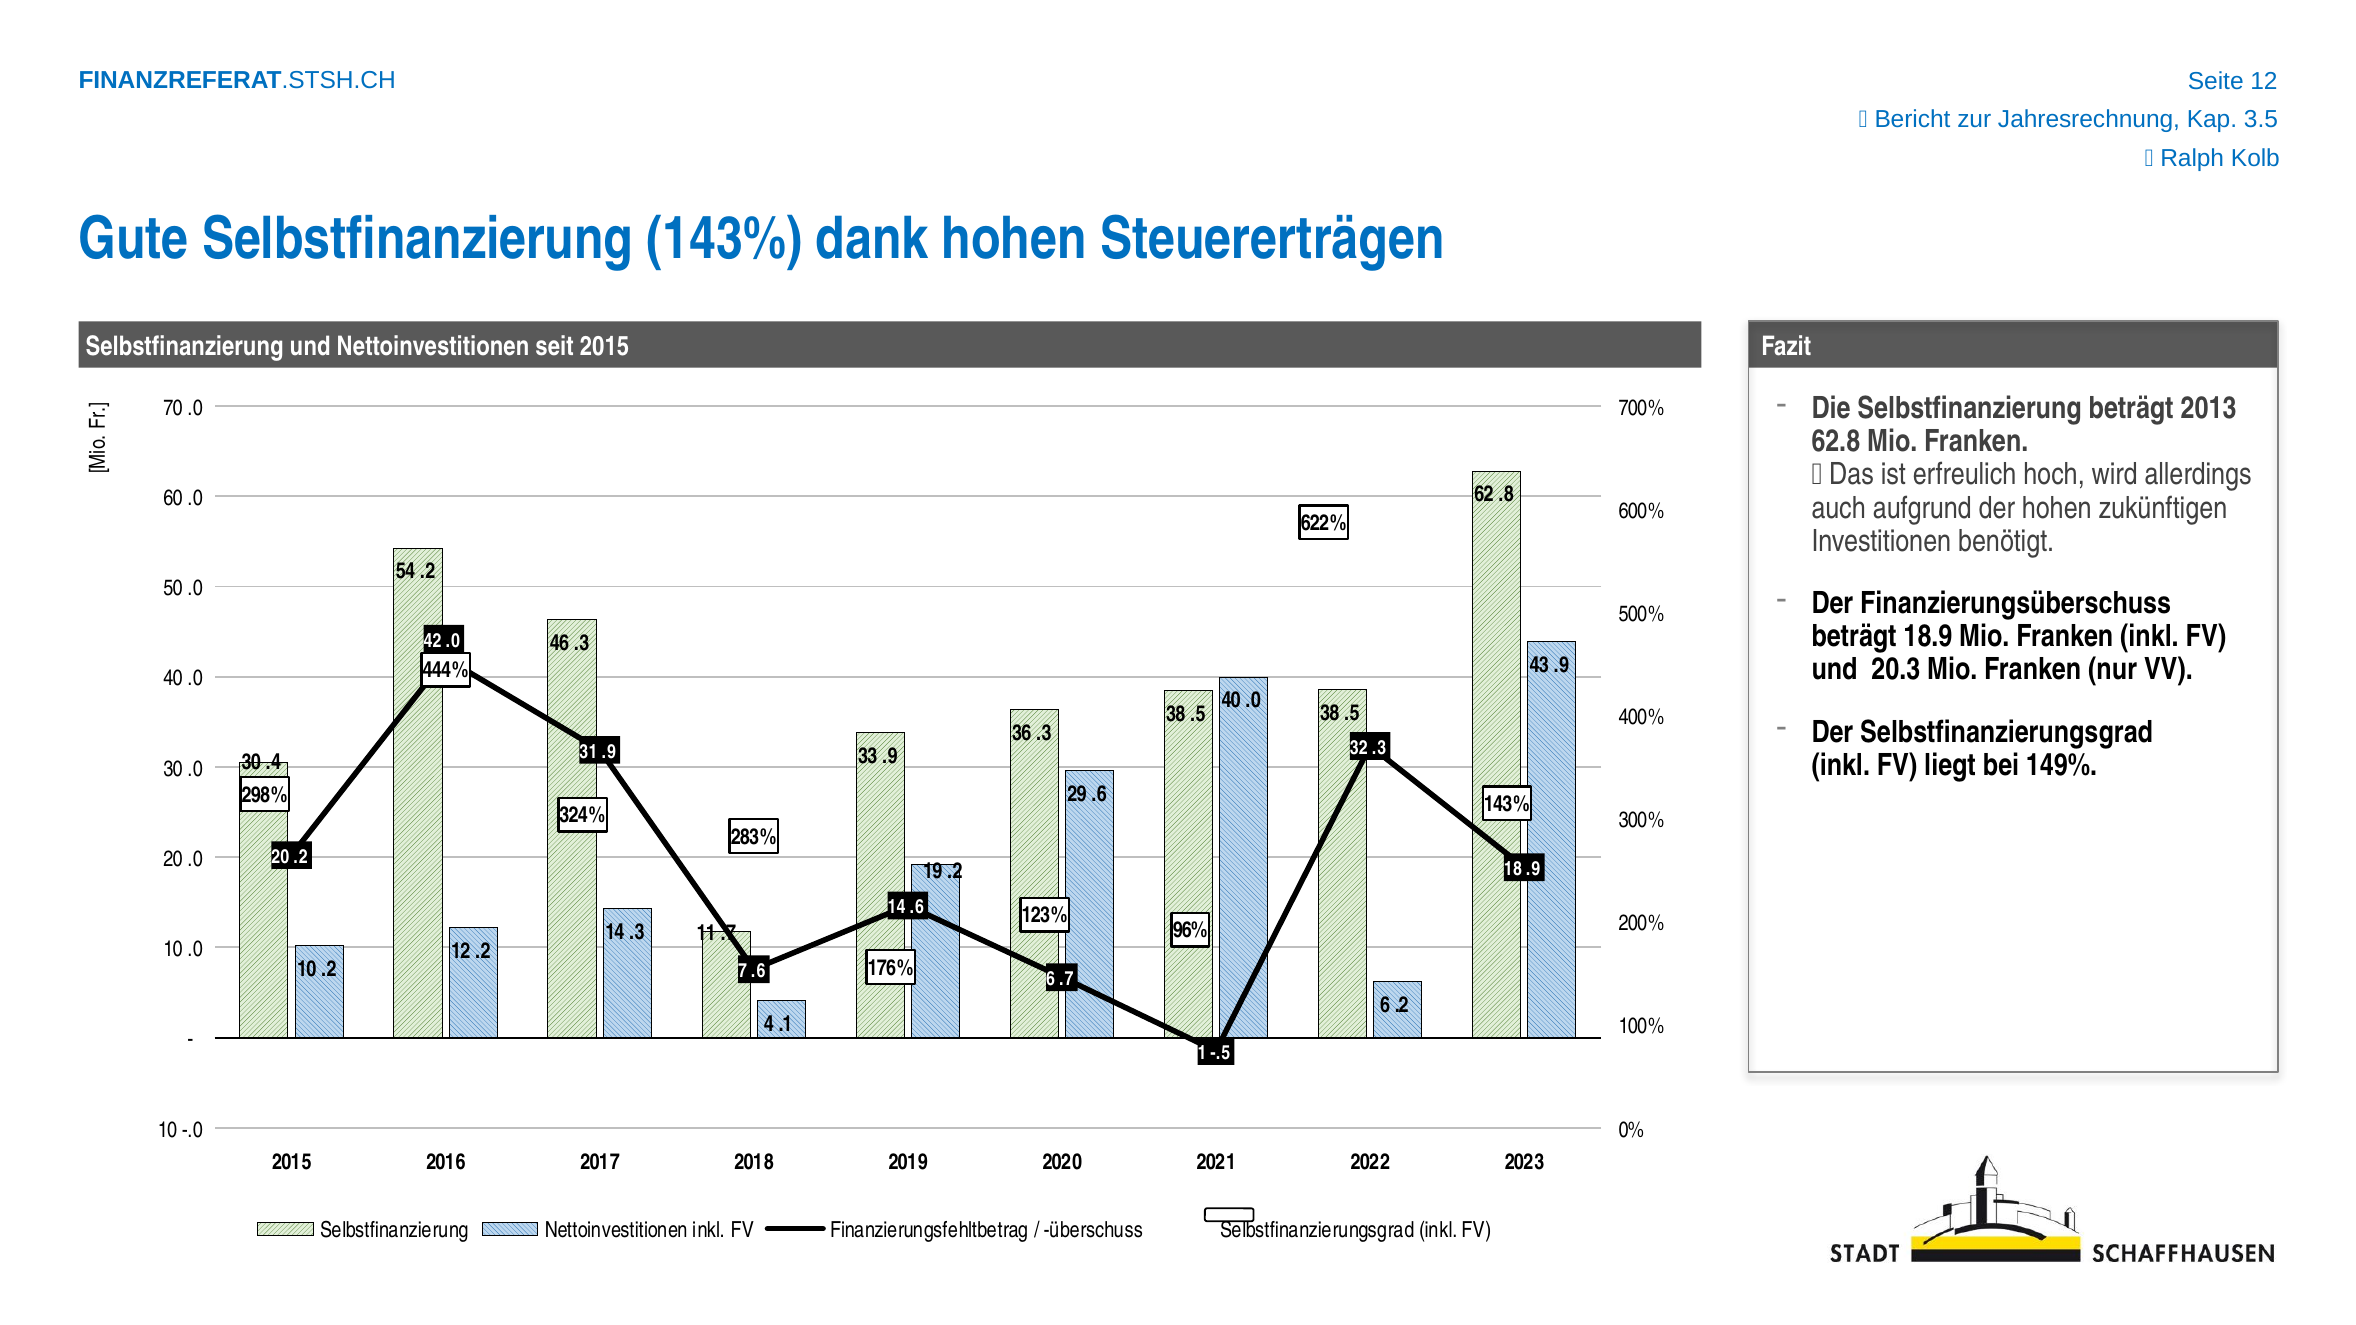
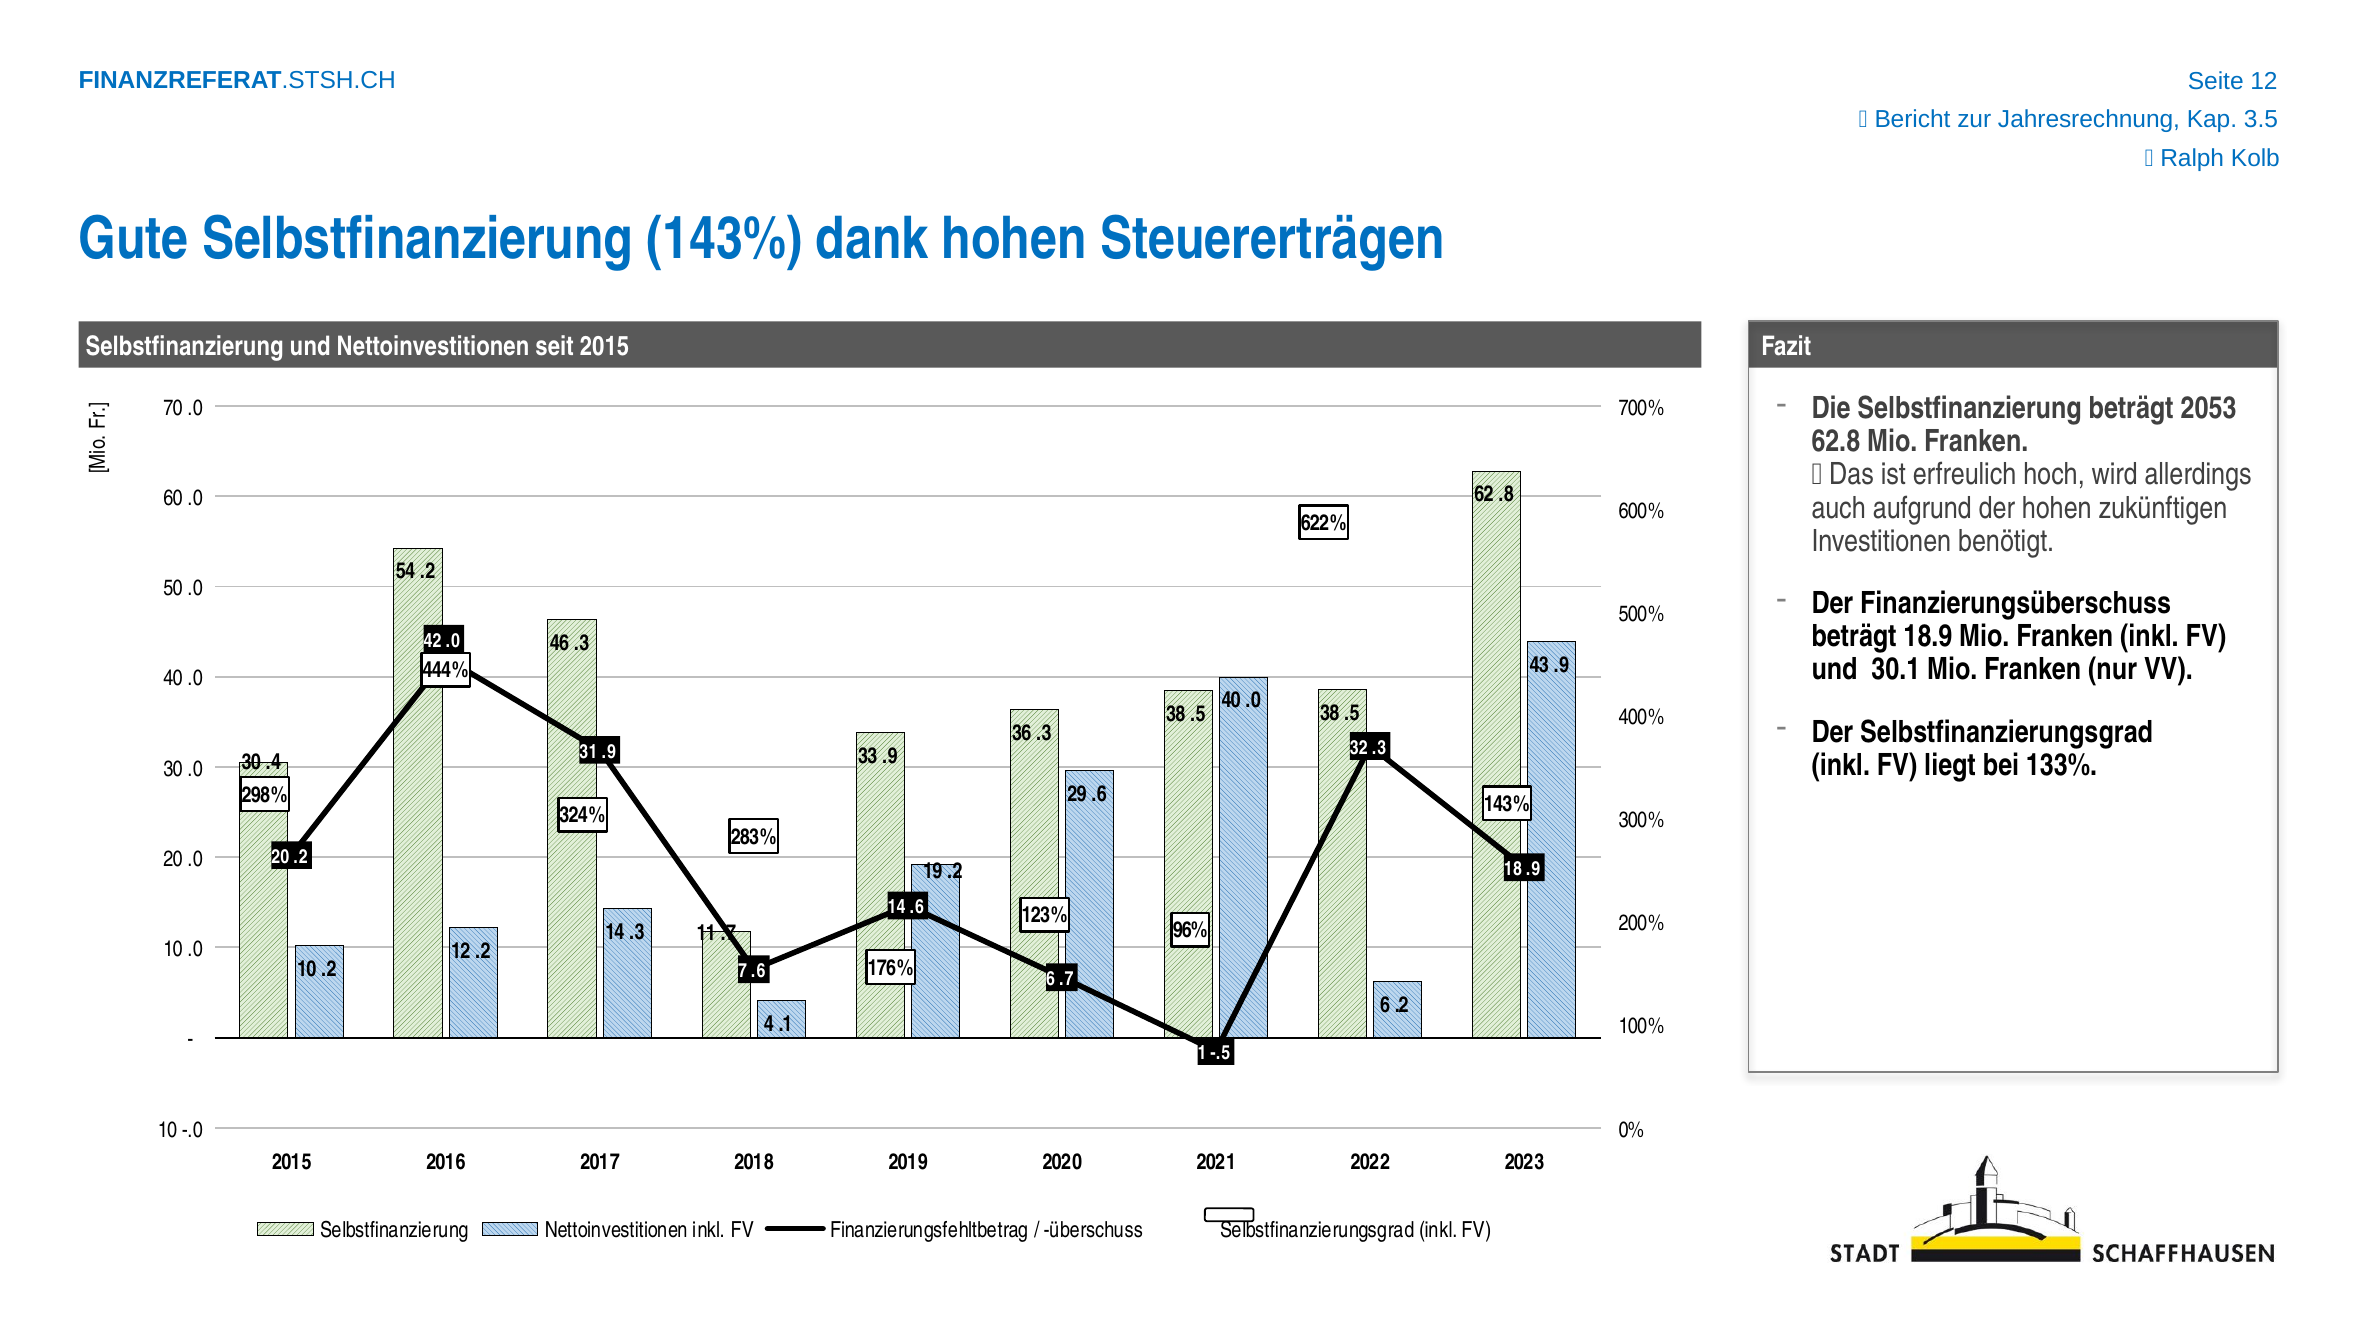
2013: 2013 -> 2053 (2209, 409)
20.3: 20.3 -> 30.1 (1896, 670)
149%: 149% -> 133% (2062, 766)
